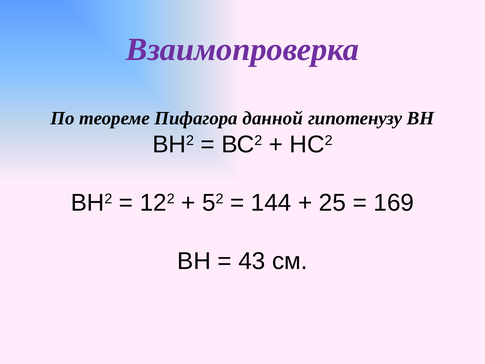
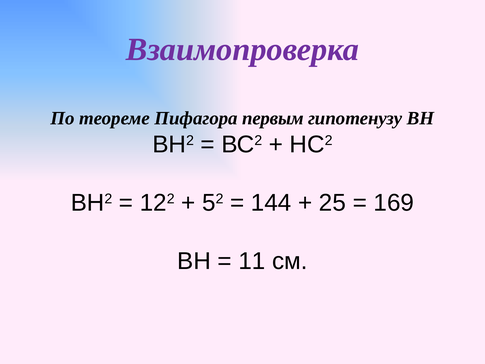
данной: данной -> первым (273, 118)
43: 43 -> 11 (252, 261)
